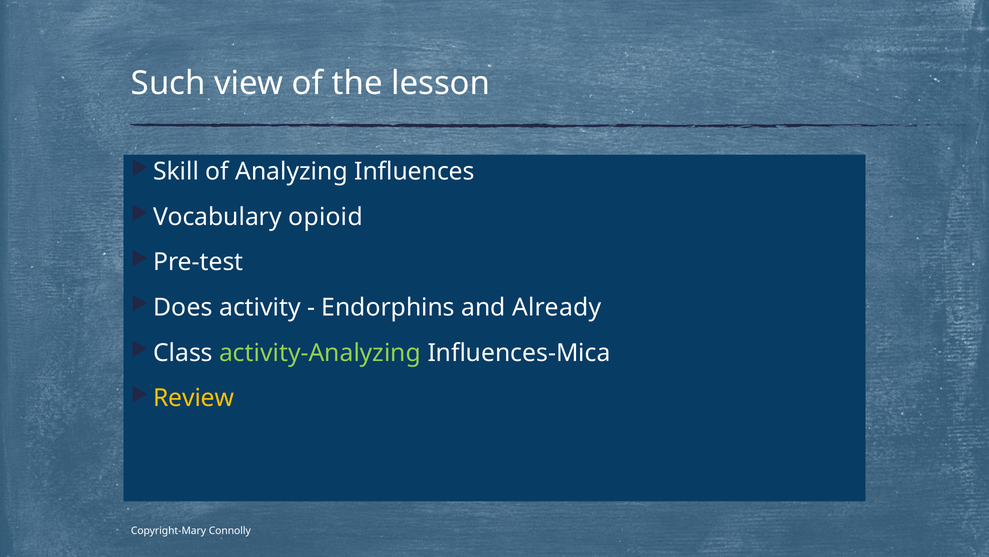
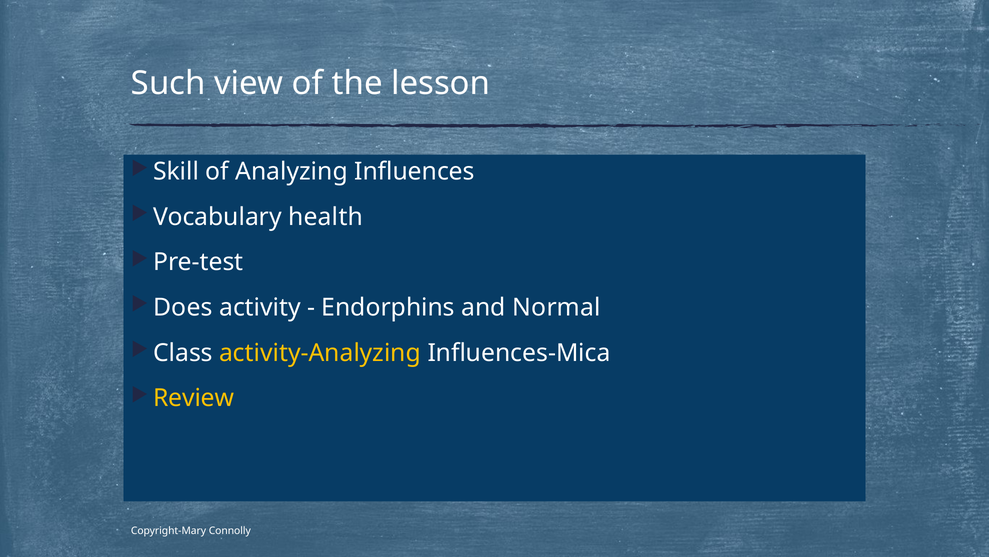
opioid: opioid -> health (326, 217)
Already: Already -> Normal (557, 307)
activity-Analyzing colour: light green -> yellow (320, 352)
